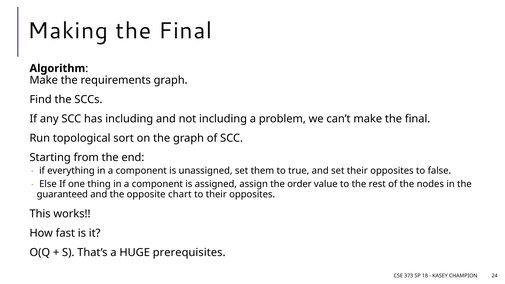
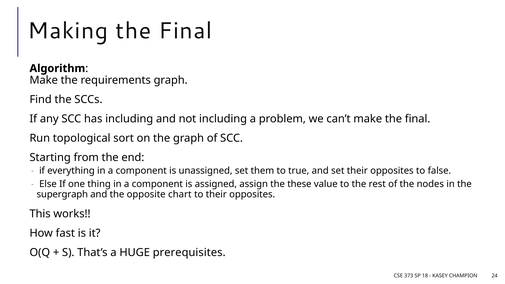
order: order -> these (299, 184)
guaranteed: guaranteed -> supergraph (62, 194)
